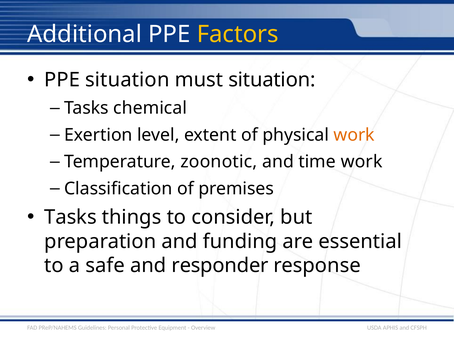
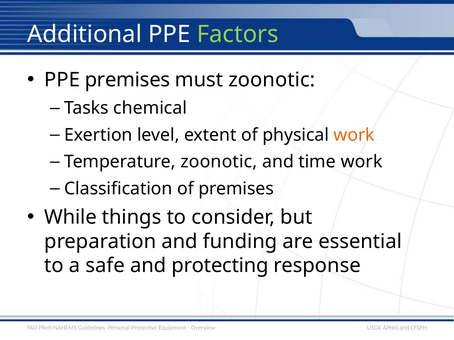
Factors colour: yellow -> light green (238, 34)
PPE situation: situation -> premises (127, 80)
must situation: situation -> zoonotic (272, 80)
Tasks: Tasks -> While (71, 218)
responder: responder -> protecting (220, 266)
